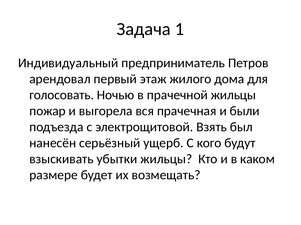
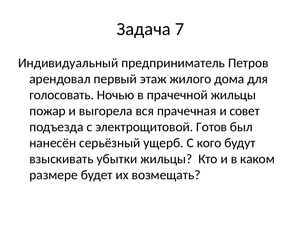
1: 1 -> 7 (180, 29)
были: были -> совет (245, 111)
Взять: Взять -> Готов (212, 127)
